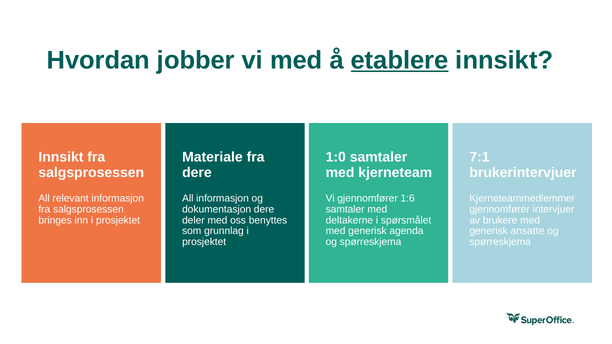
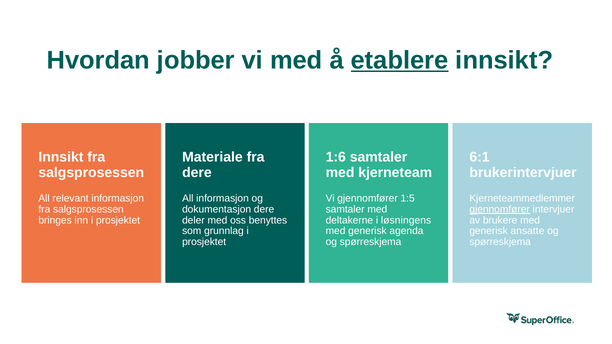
1:0: 1:0 -> 1:6 (336, 157)
7:1: 7:1 -> 6:1 (479, 157)
1:6: 1:6 -> 1:5 (408, 198)
gjennomfører underline: none -> present (500, 209)
spørsmålet: spørsmålet -> løsningens (406, 220)
